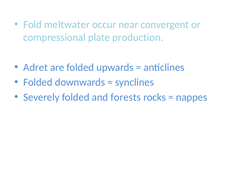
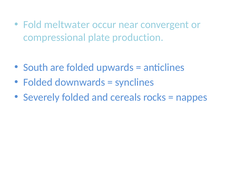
Adret: Adret -> South (36, 67)
forests: forests -> cereals (126, 97)
